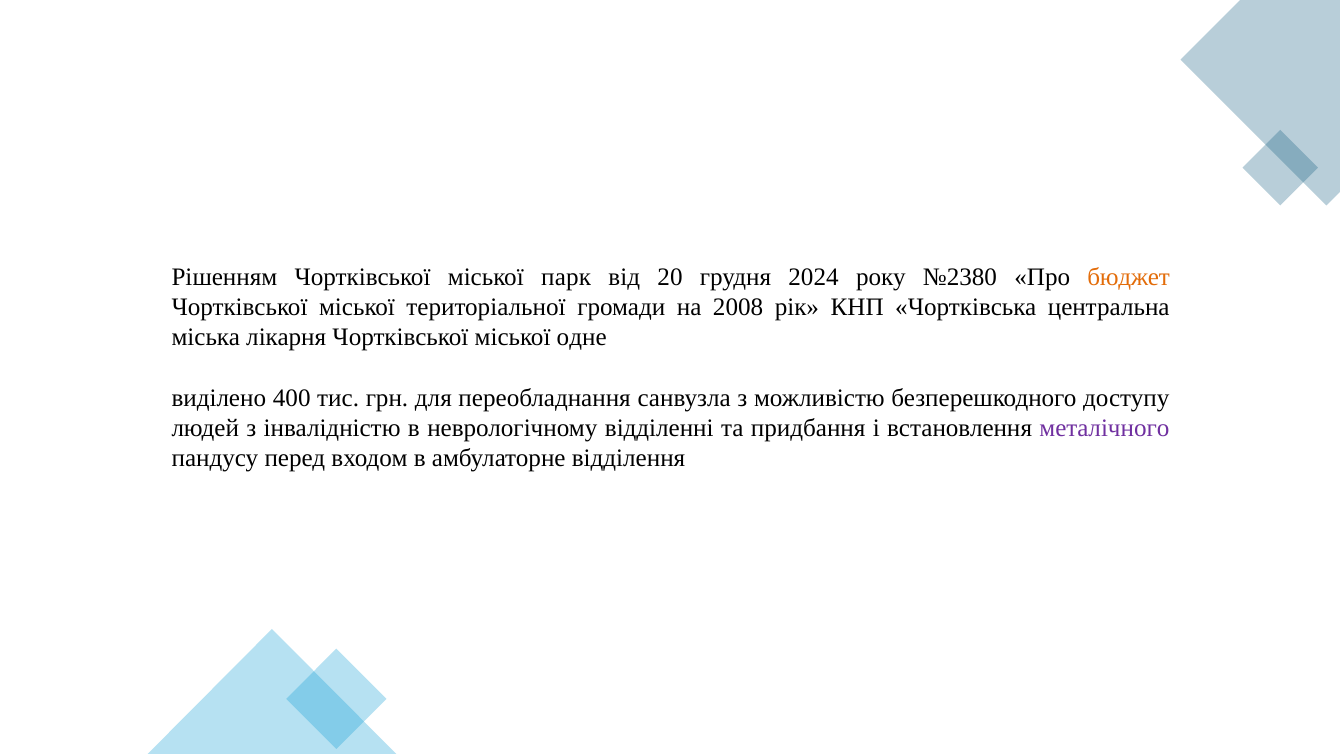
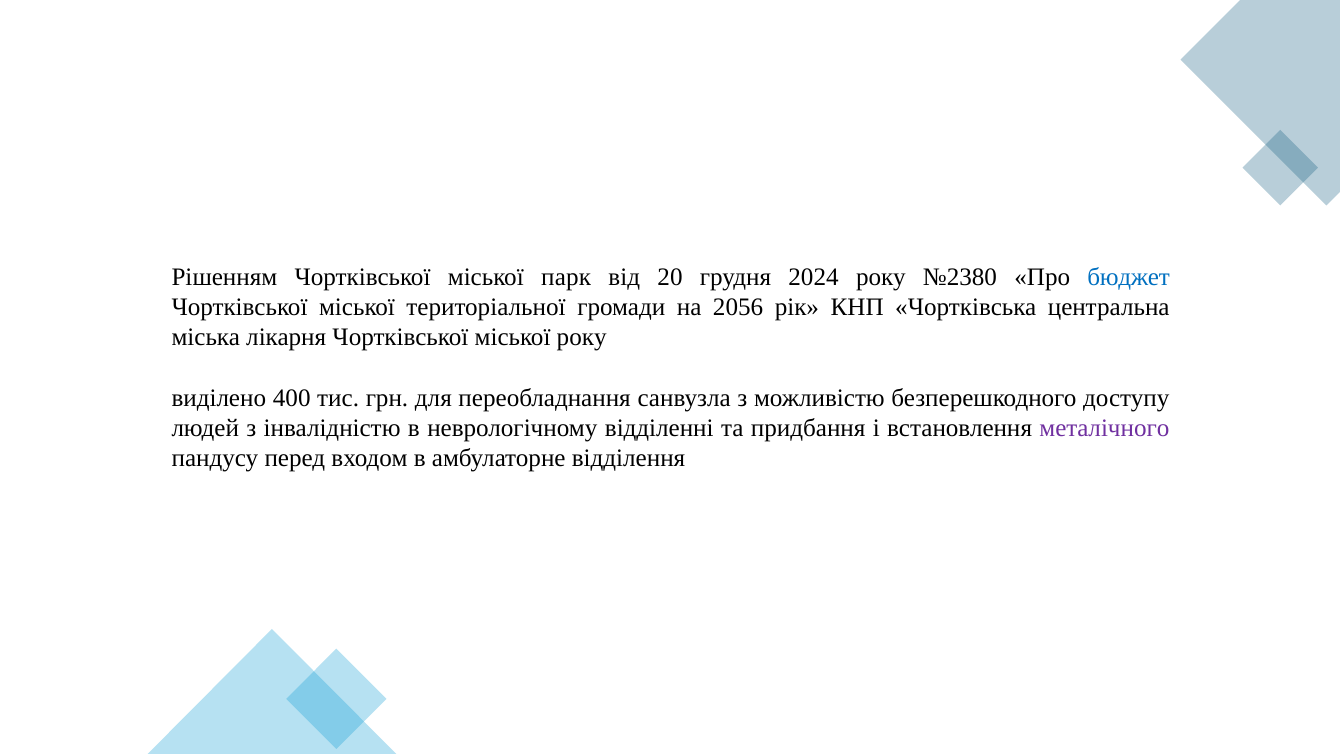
бюджет colour: orange -> blue (1129, 277)
2008: 2008 -> 2056 (738, 307)
міської одне: одне -> року (582, 337)
